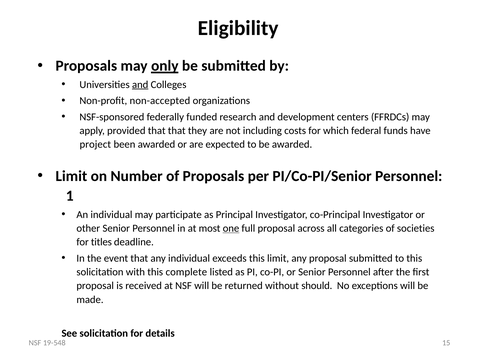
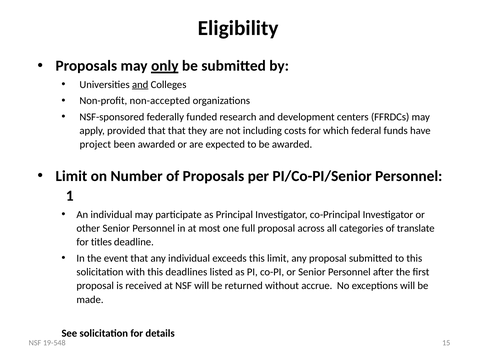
one underline: present -> none (231, 228)
societies: societies -> translate (416, 228)
complete: complete -> deadlines (186, 272)
should: should -> accrue (317, 286)
